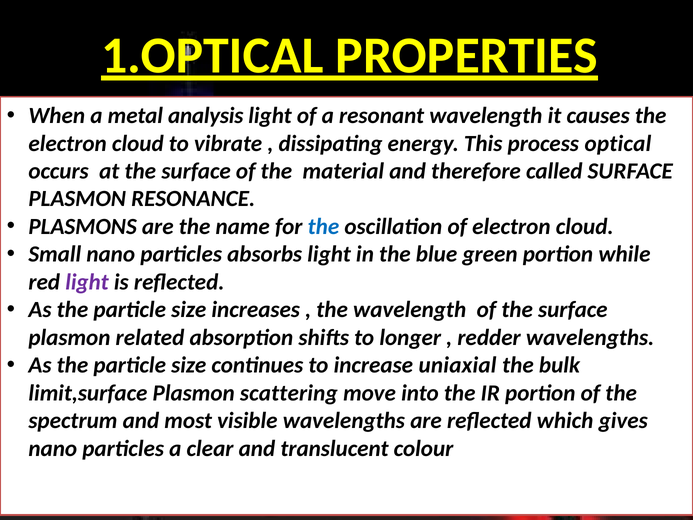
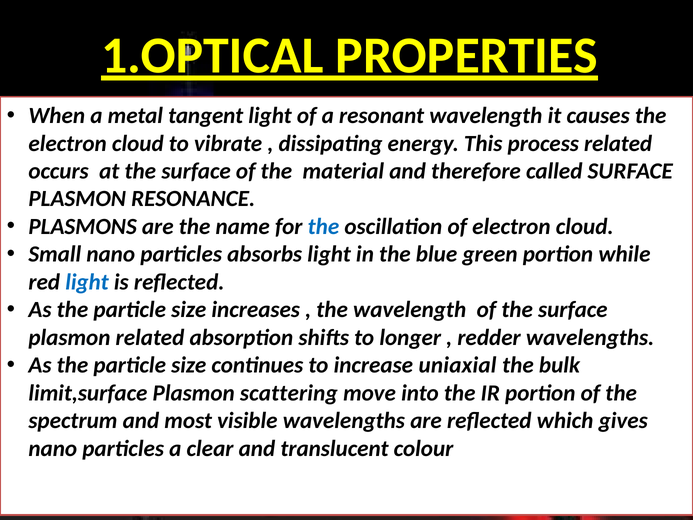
analysis: analysis -> tangent (206, 116)
process optical: optical -> related (618, 143)
light colour: purple -> blue (87, 282)
